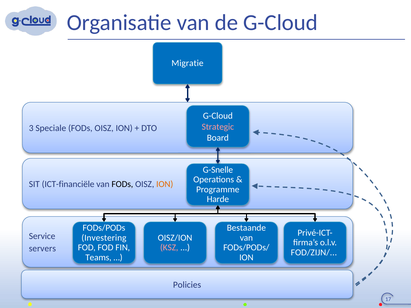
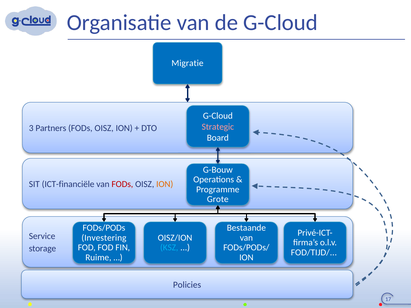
Speciale: Speciale -> Partners (51, 128)
G-Snelle: G-Snelle -> G-Bouw (218, 170)
FODs colour: black -> red (122, 184)
Harde: Harde -> Grote (218, 199)
KSZ colour: pink -> light blue (169, 248)
servers: servers -> storage (42, 249)
FOD/ZIJN/: FOD/ZIJN/ -> FOD/TIJD/ (314, 253)
Teams: Teams -> Ruime (98, 258)
